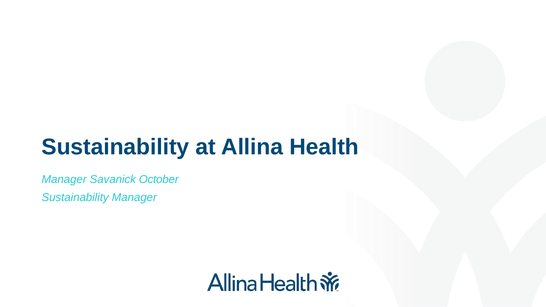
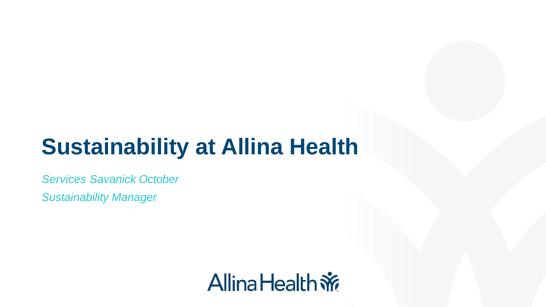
Manager: Manager -> Services (64, 180)
